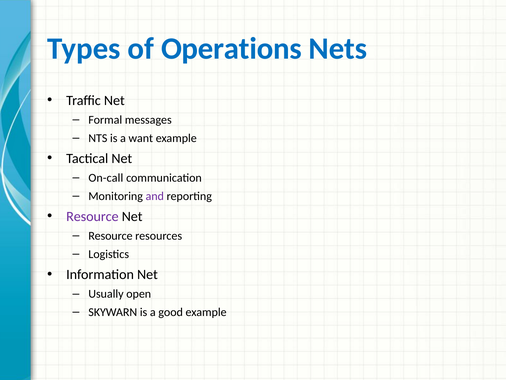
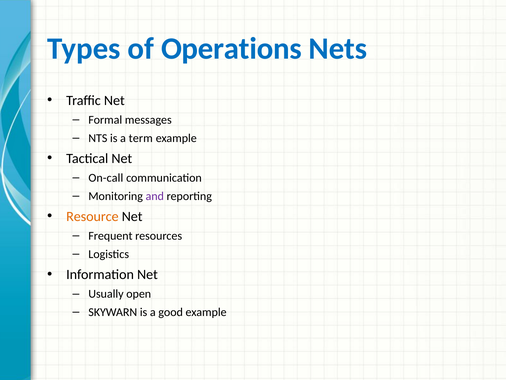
want: want -> term (141, 138)
Resource colour: purple -> orange (92, 216)
Resource: Resource -> Frequent (110, 236)
